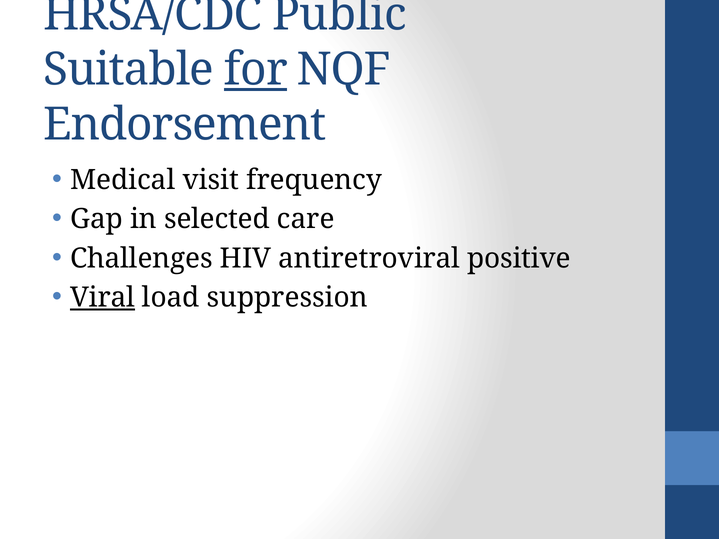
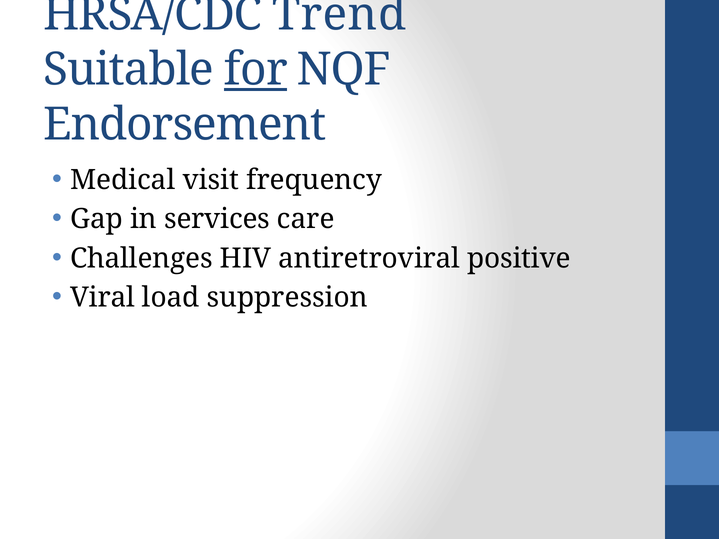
Public: Public -> Trend (339, 15)
selected: selected -> services (217, 219)
Viral underline: present -> none (103, 298)
